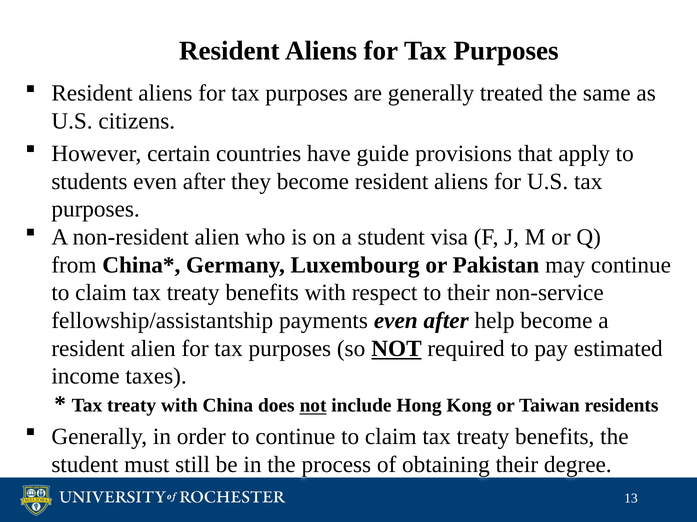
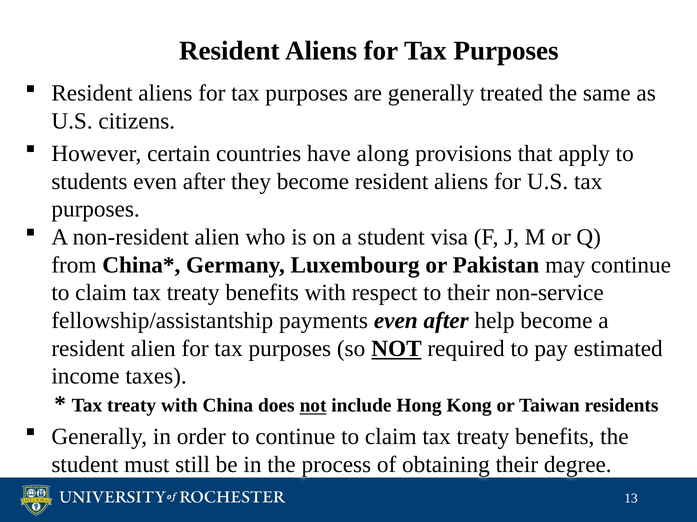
guide: guide -> along (383, 154)
